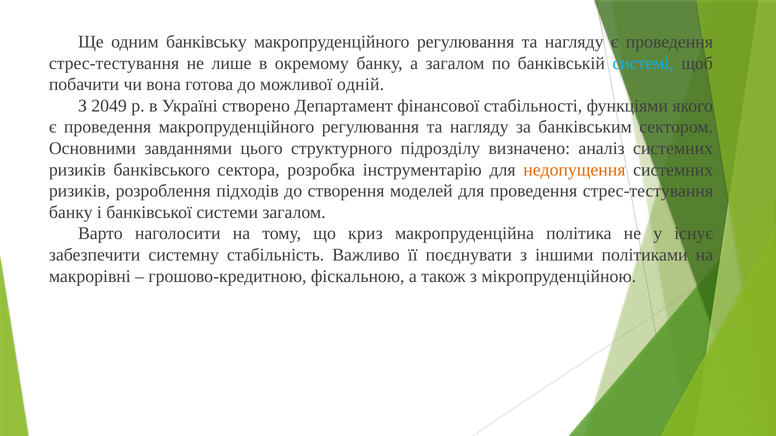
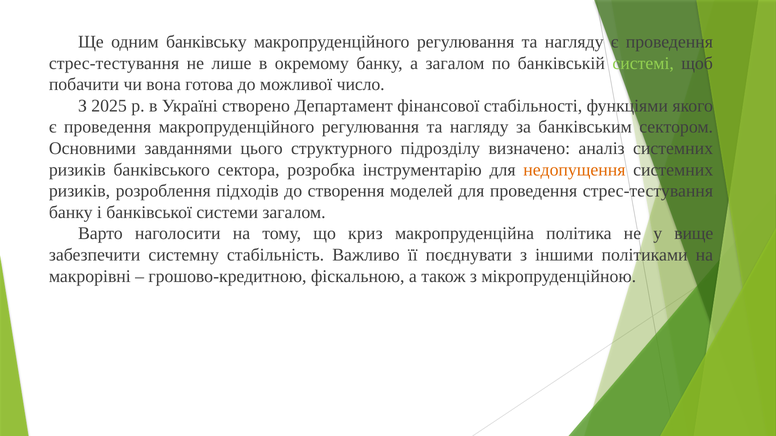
системі colour: light blue -> light green (643, 63)
одній: одній -> число (361, 85)
2049: 2049 -> 2025 (109, 106)
існує: існує -> вище (694, 234)
